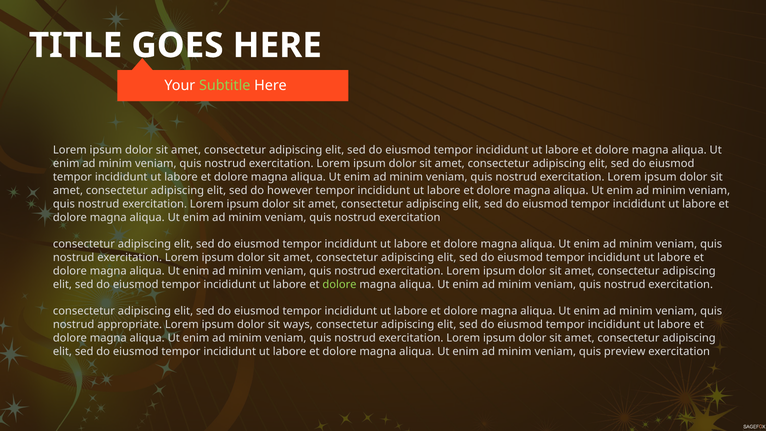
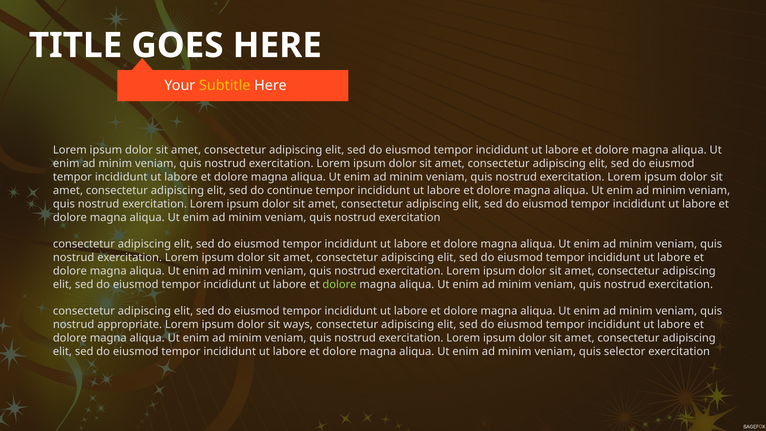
Subtitle colour: light green -> yellow (225, 86)
however: however -> continue (290, 190)
preview: preview -> selector (625, 351)
